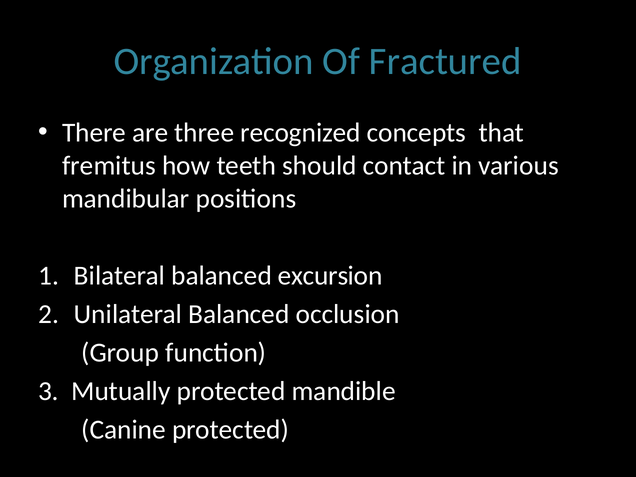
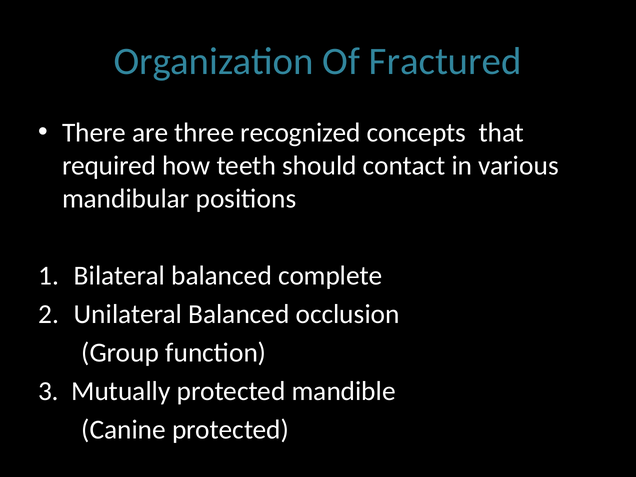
fremitus: fremitus -> required (109, 166)
excursion: excursion -> complete (330, 276)
